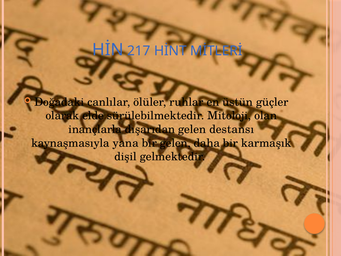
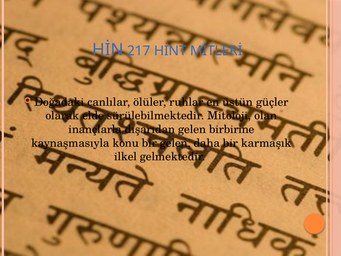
destansı: destansı -> birbirine (232, 129)
yana: yana -> konu (126, 143)
dişil: dişil -> ilkel (126, 157)
